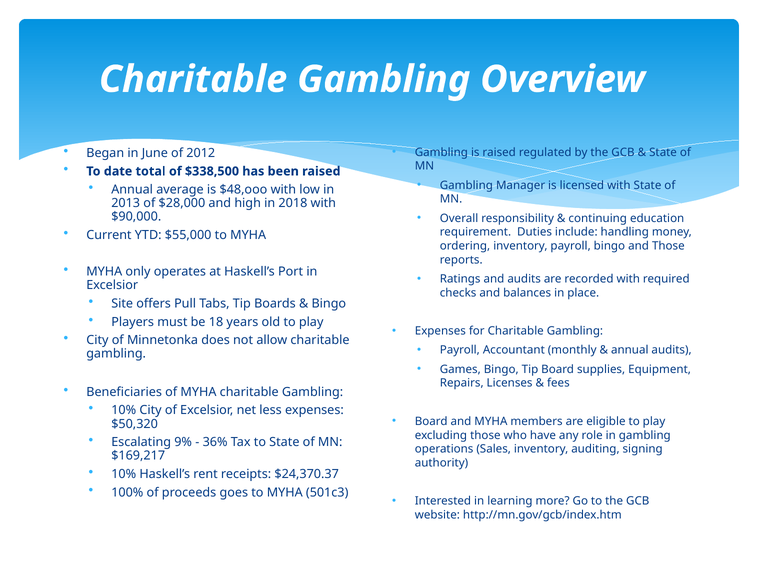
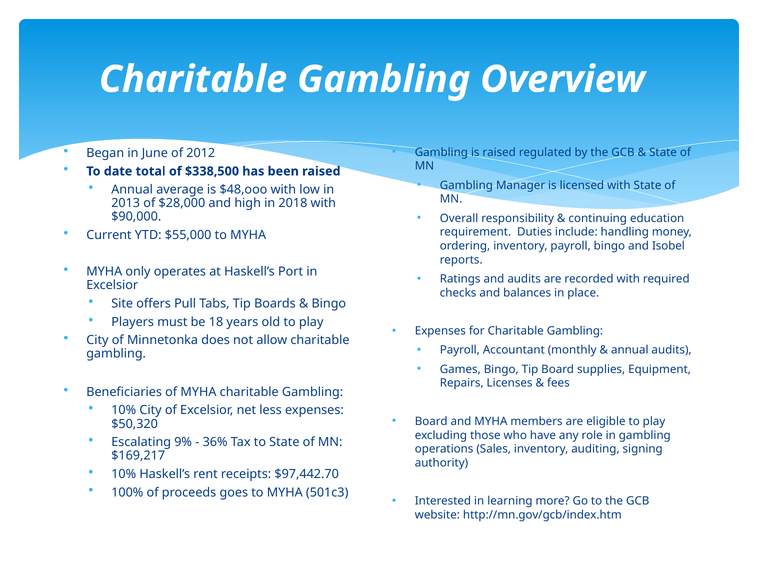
and Those: Those -> Isobel (668, 246)
$24,370.37: $24,370.37 -> $97,442.70 (307, 475)
